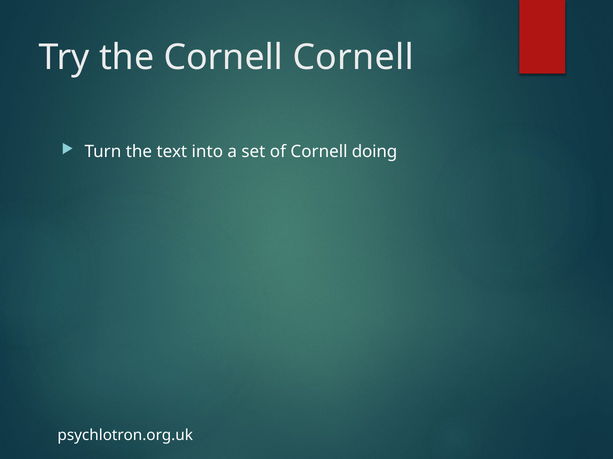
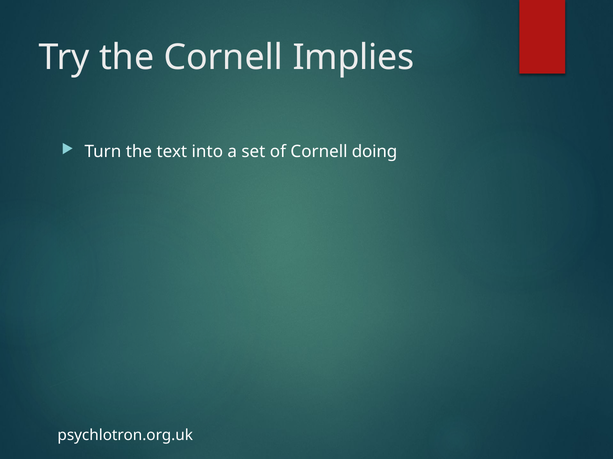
Cornell Cornell: Cornell -> Implies (353, 57)
